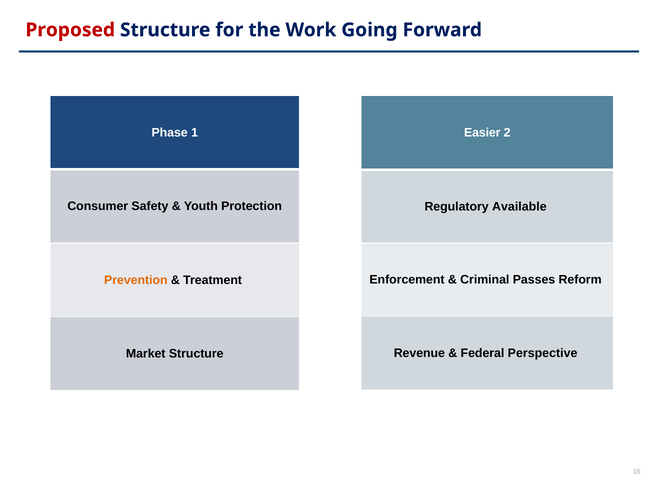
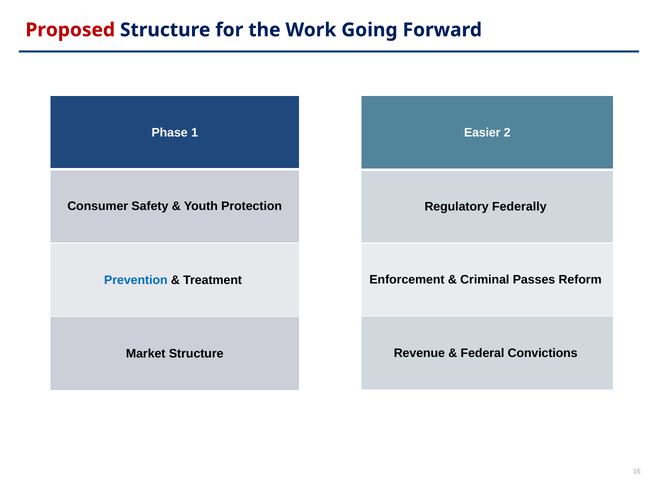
Available: Available -> Federally (519, 207)
Prevention colour: orange -> blue (136, 280)
Perspective: Perspective -> Convictions (543, 353)
